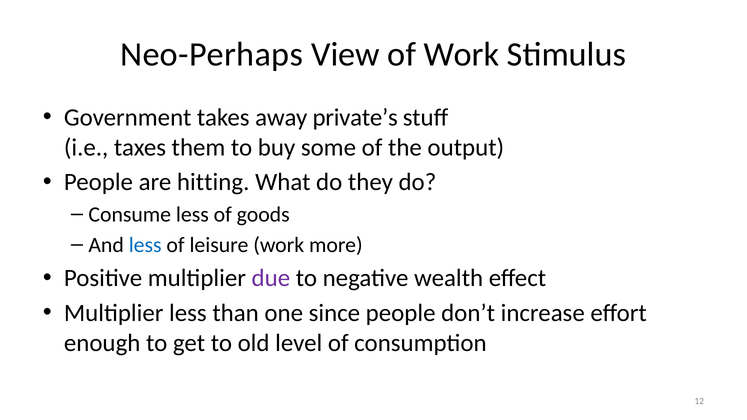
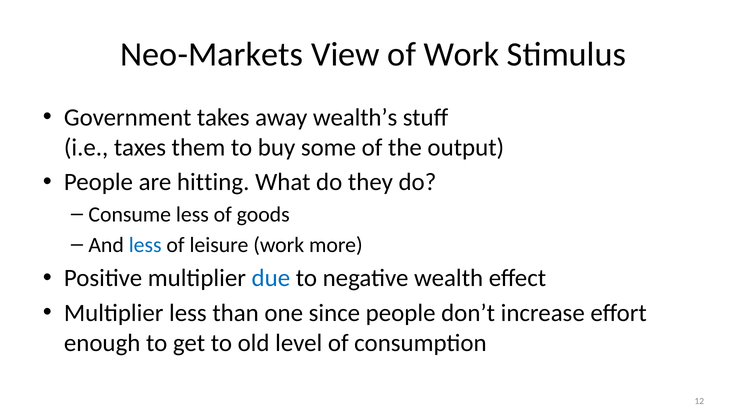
Neo-Perhaps: Neo-Perhaps -> Neo-Markets (212, 54)
private’s: private’s -> wealth’s (355, 118)
due colour: purple -> blue (271, 278)
